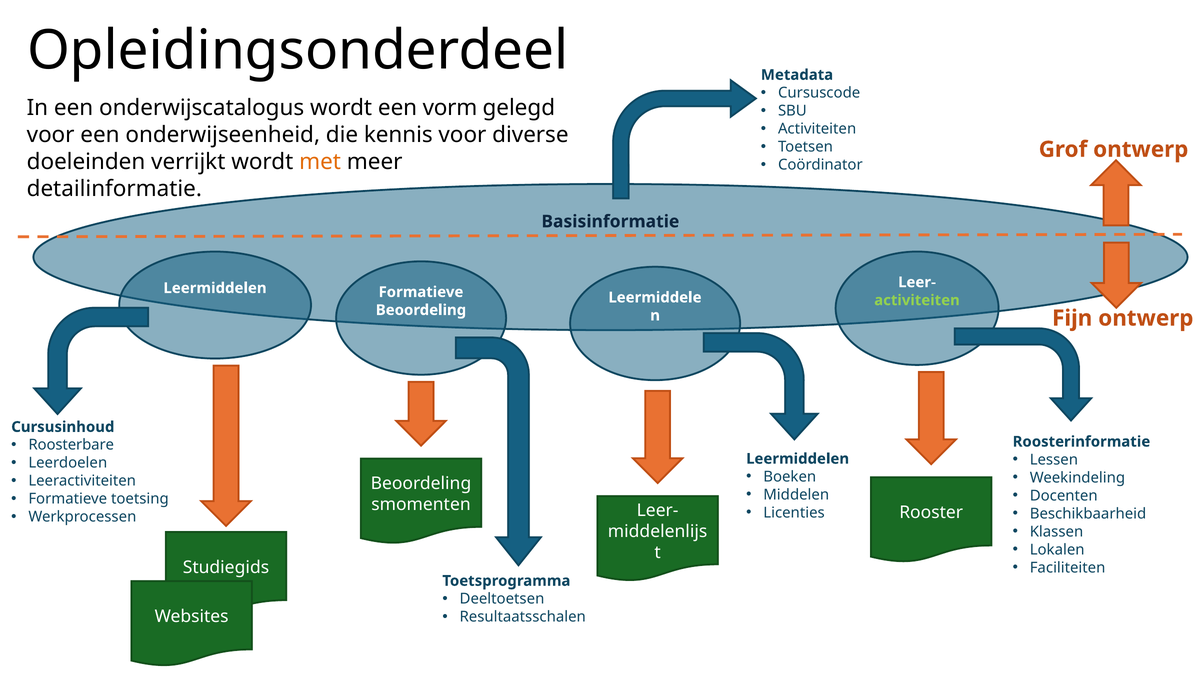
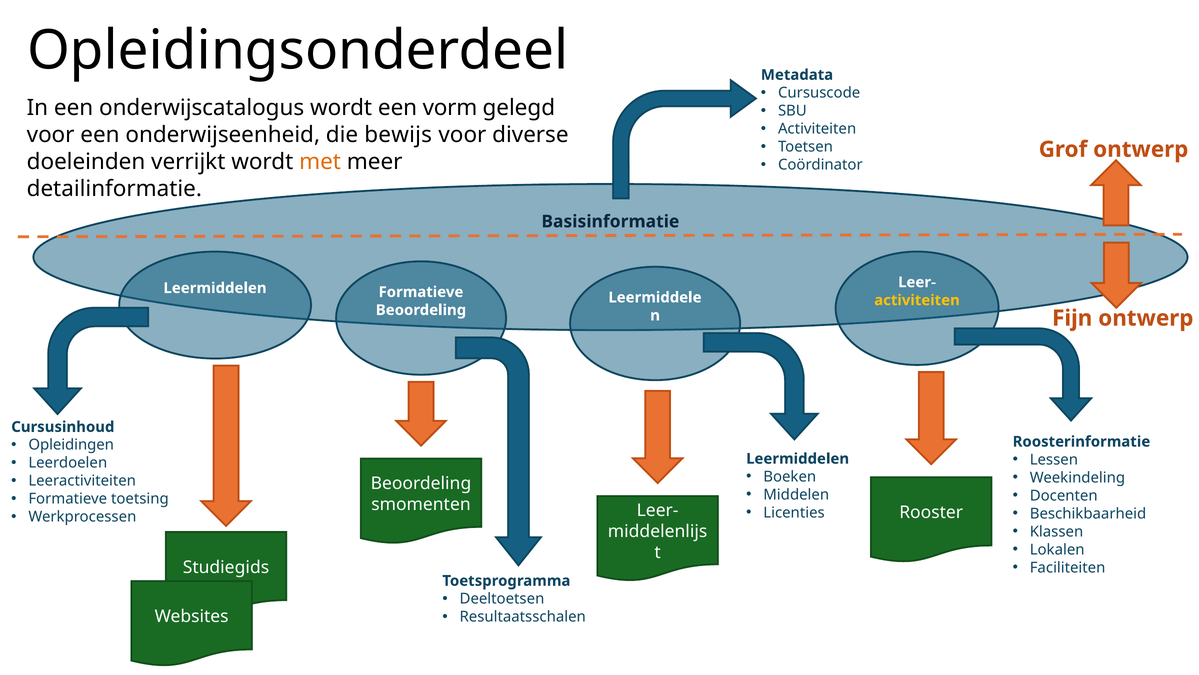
kennis: kennis -> bewijs (398, 135)
activiteiten colour: light green -> yellow (917, 300)
Roosterbare: Roosterbare -> Opleidingen (71, 445)
